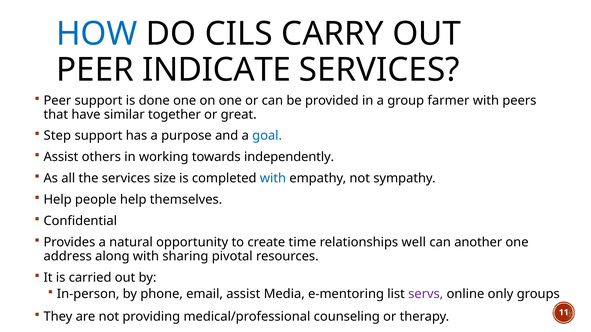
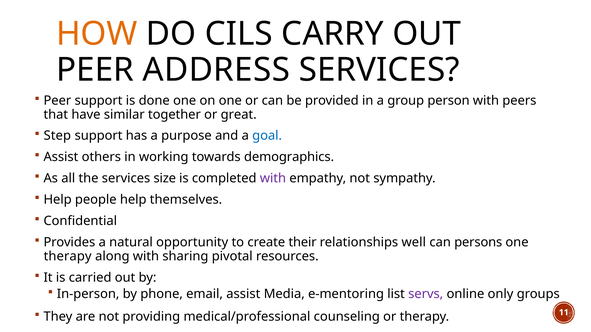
HOW colour: blue -> orange (97, 34)
INDICATE: INDICATE -> ADDRESS (216, 70)
farmer: farmer -> person (449, 101)
independently: independently -> demographics (289, 157)
with colour: blue -> purple (273, 179)
time: time -> their (303, 243)
another: another -> persons (478, 243)
address: address -> therapy (68, 257)
